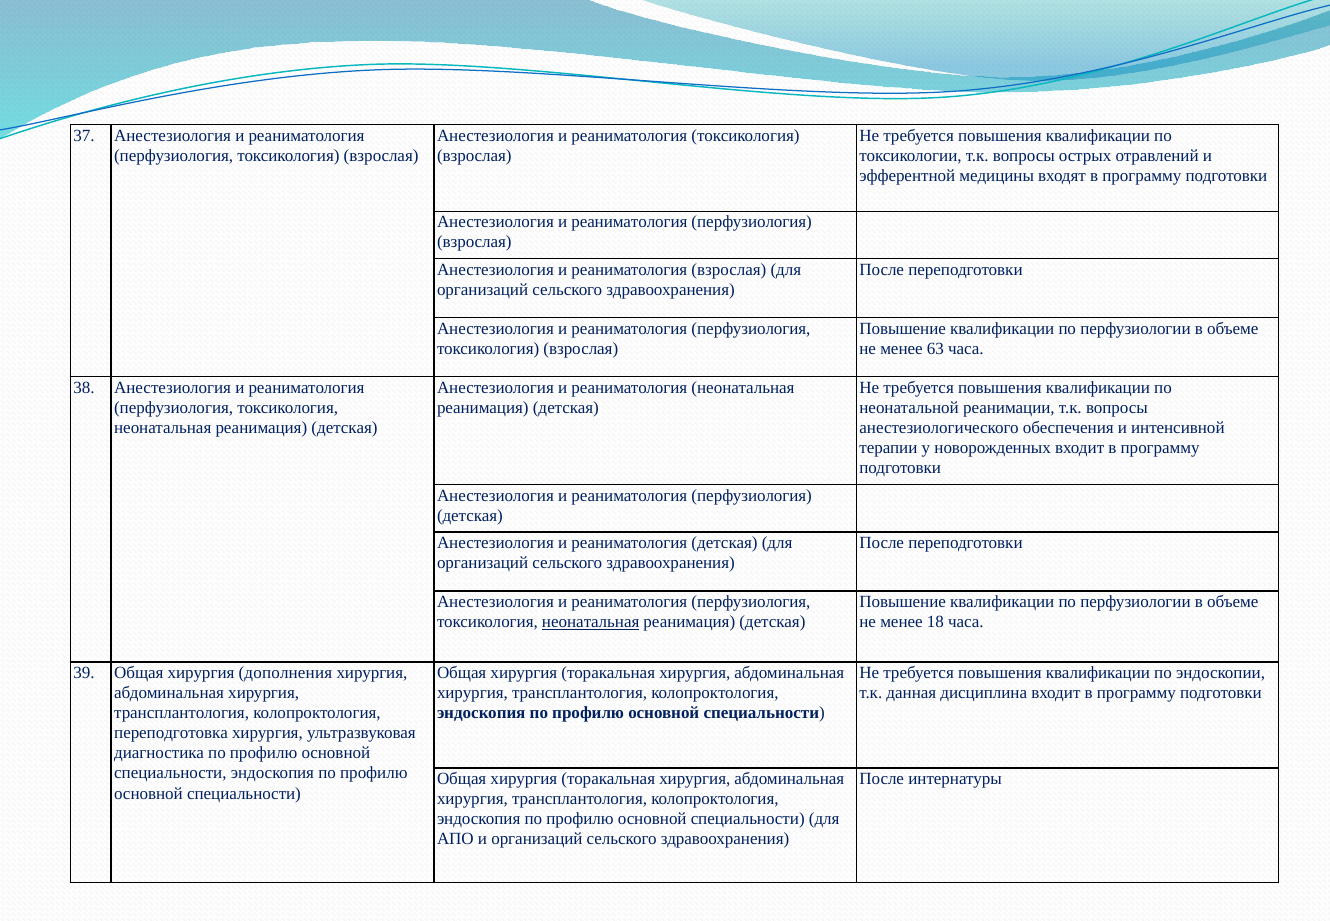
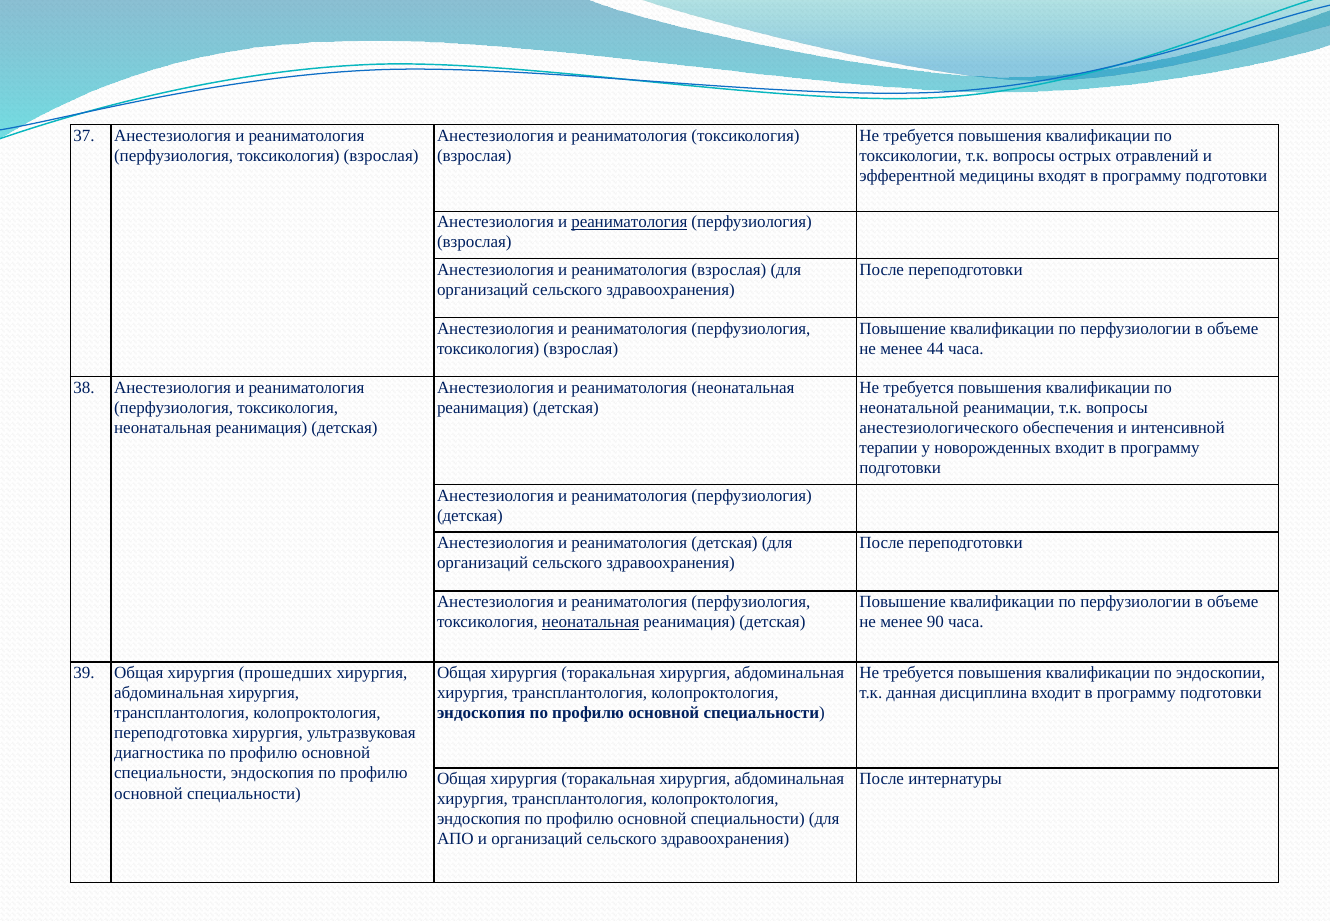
реаниматология underline: none -> present (629, 222)
63: 63 -> 44 (935, 348)
18: 18 -> 90 (935, 622)
дополнения: дополнения -> прошедших (285, 673)
